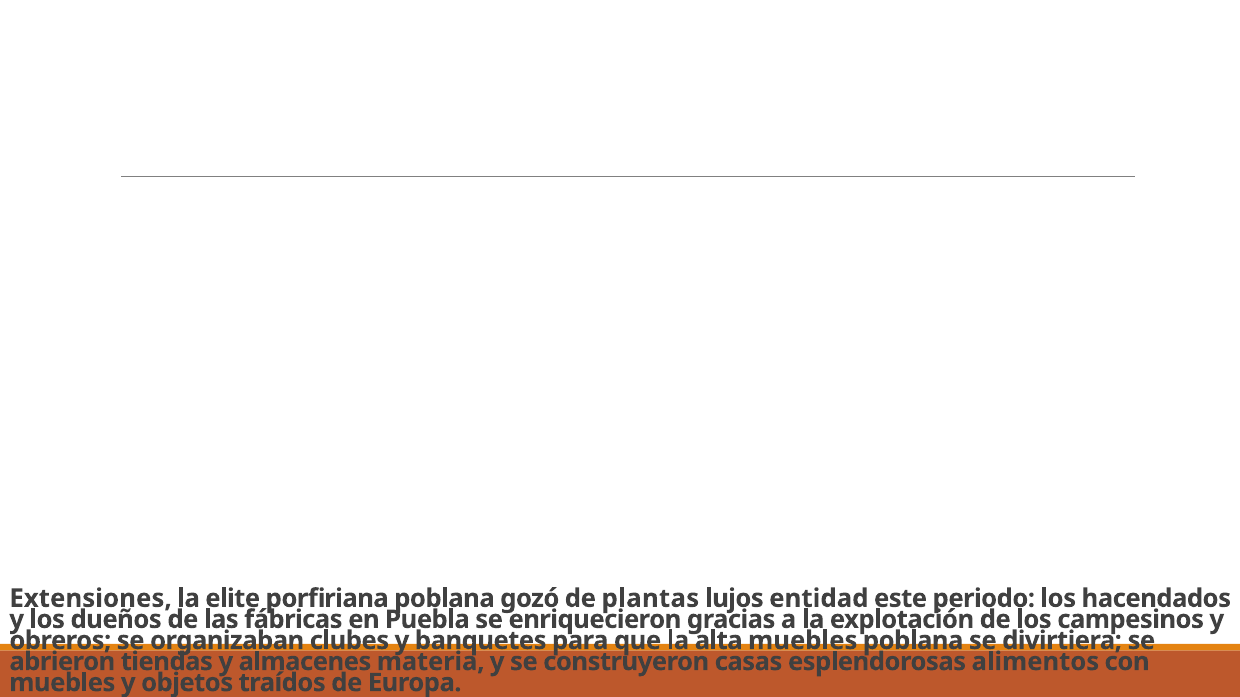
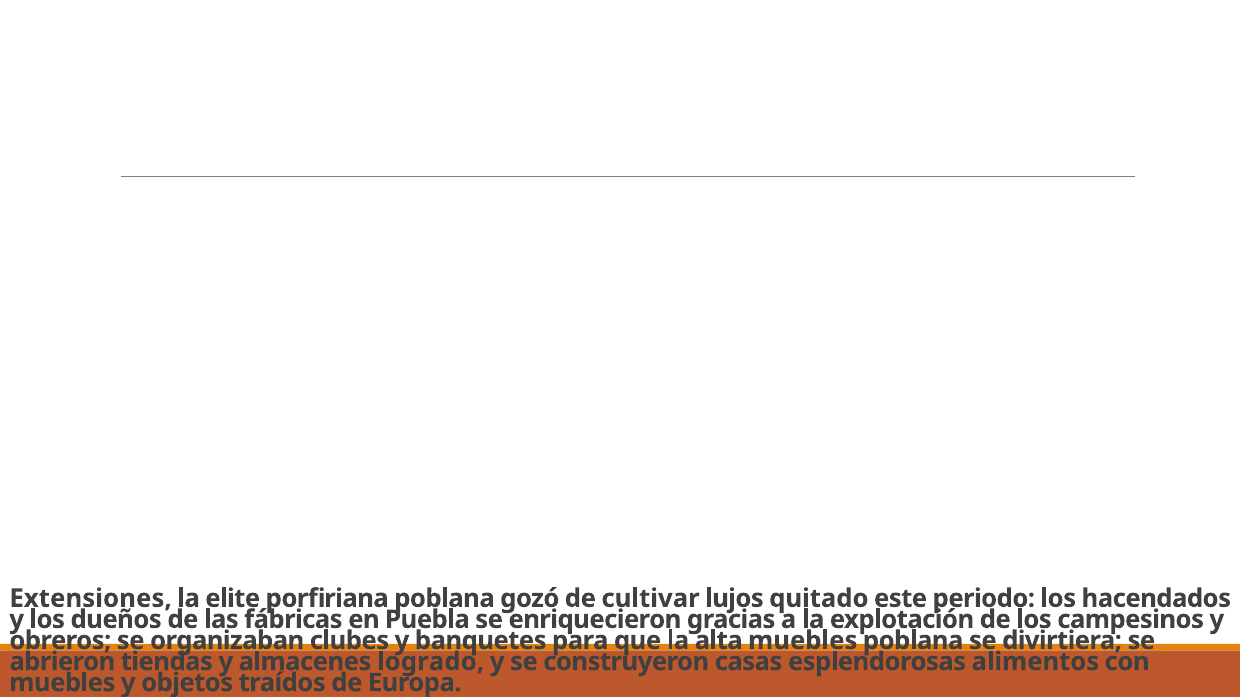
plantas: plantas -> cultivar (651, 599)
entidad: entidad -> quitado (819, 599)
materia: materia -> logrado (430, 662)
